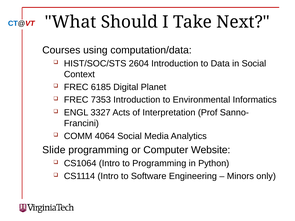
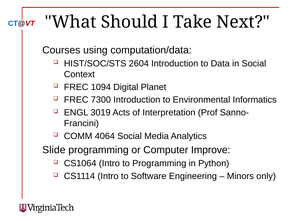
6185: 6185 -> 1094 (101, 87)
7353: 7353 -> 7300 (101, 100)
3327: 3327 -> 3019 (101, 113)
Website: Website -> Improve (211, 150)
